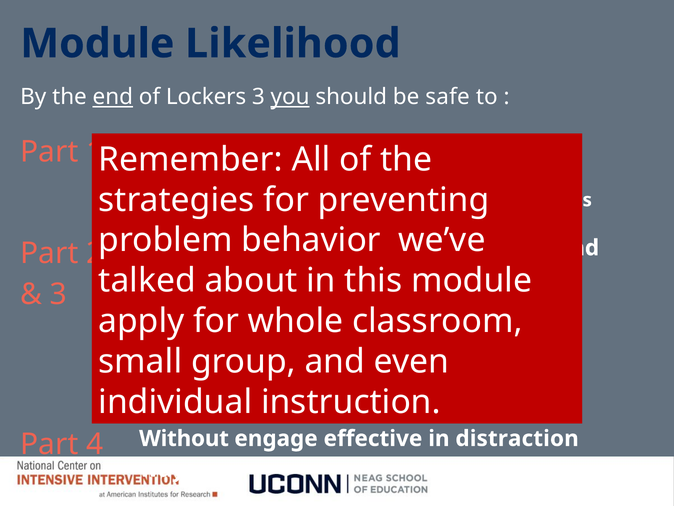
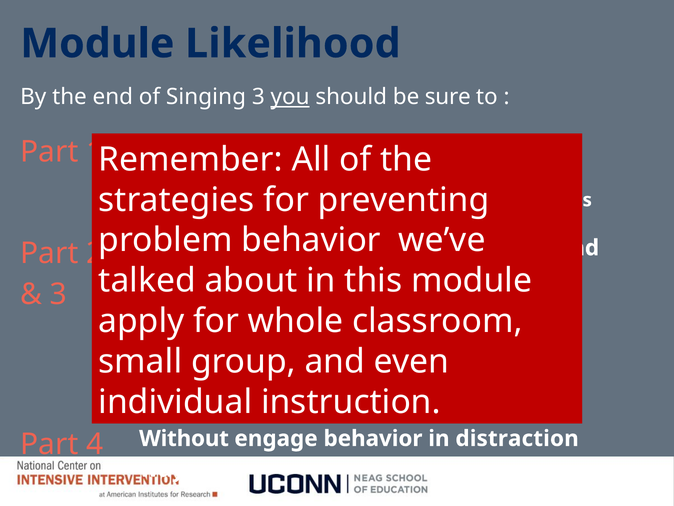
end underline: present -> none (113, 97)
Lockers: Lockers -> Singing (206, 97)
safe: safe -> sure (448, 97)
engage effective: effective -> behavior (373, 438)
